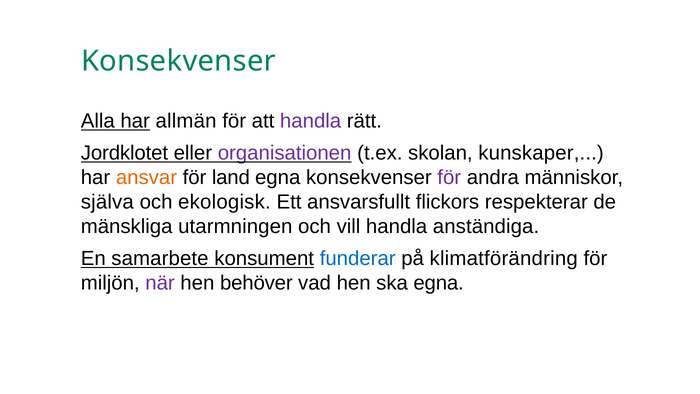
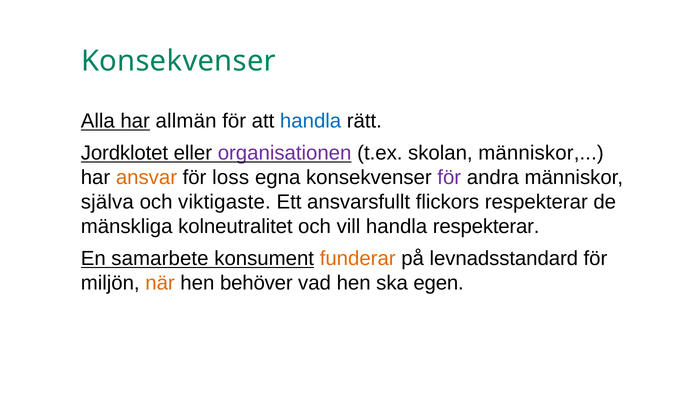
handla colour: purple -> blue (311, 121)
skolan kunskaper: kunskaper -> människor (541, 153)
land: land -> loss (231, 177)
ekologisk: ekologisk -> viktigaste (224, 202)
utarmningen: utarmningen -> kolneutralitet (235, 226)
handla anständiga: anständiga -> respekterar (486, 226)
funderar colour: blue -> orange (358, 258)
klimatförändring: klimatförändring -> levnadsstandard (504, 258)
när colour: purple -> orange (160, 283)
ska egna: egna -> egen (439, 283)
